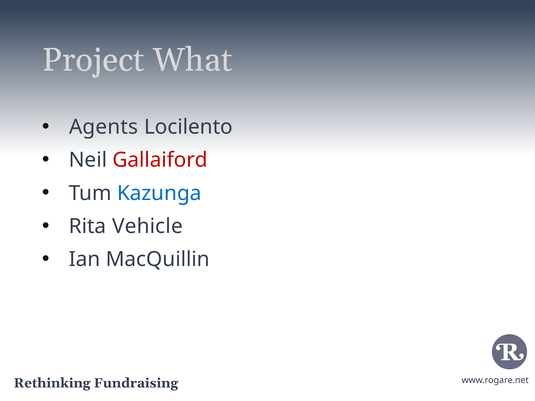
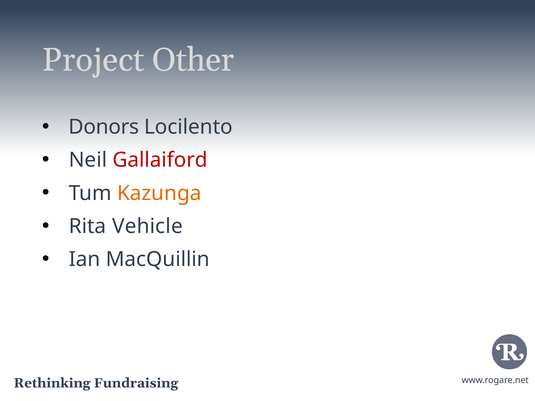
What: What -> Other (193, 60)
Agents: Agents -> Donors (104, 127)
Kazunga colour: blue -> orange (159, 193)
